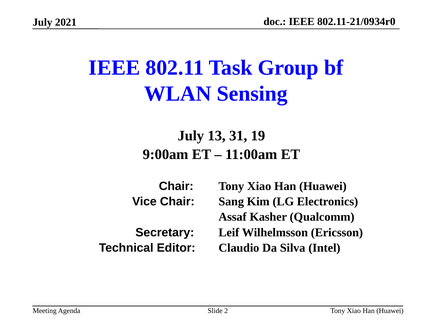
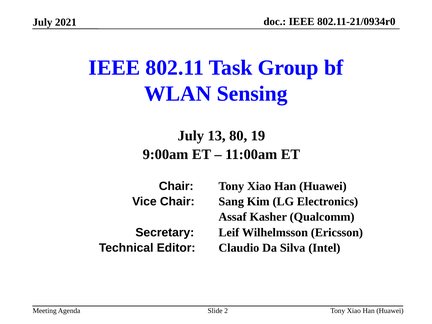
31: 31 -> 80 (238, 136)
